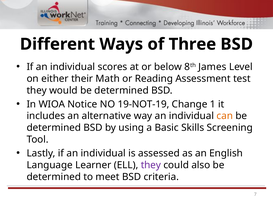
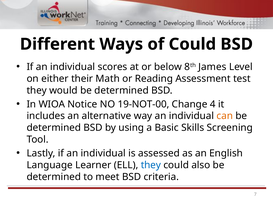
of Three: Three -> Could (192, 44)
19-NOT-19: 19-NOT-19 -> 19-NOT-00 (143, 105)
1: 1 -> 4 (213, 105)
they colour: purple -> blue (151, 166)
